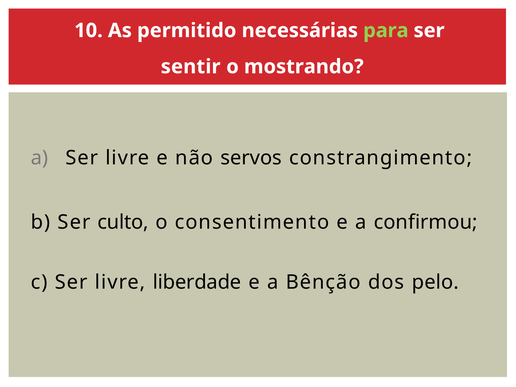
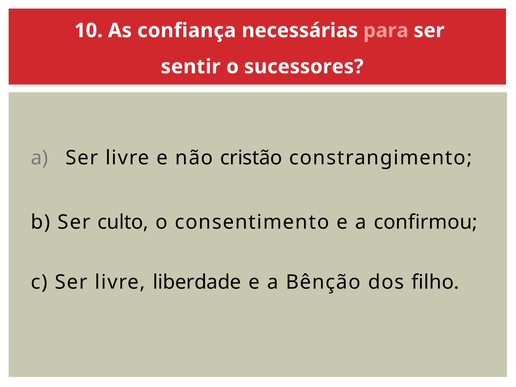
permitido: permitido -> confiança (187, 31)
para colour: light green -> pink (386, 31)
mostrando: mostrando -> sucessores (304, 67)
servos: servos -> cristão (251, 158)
pelo: pelo -> filho (435, 282)
